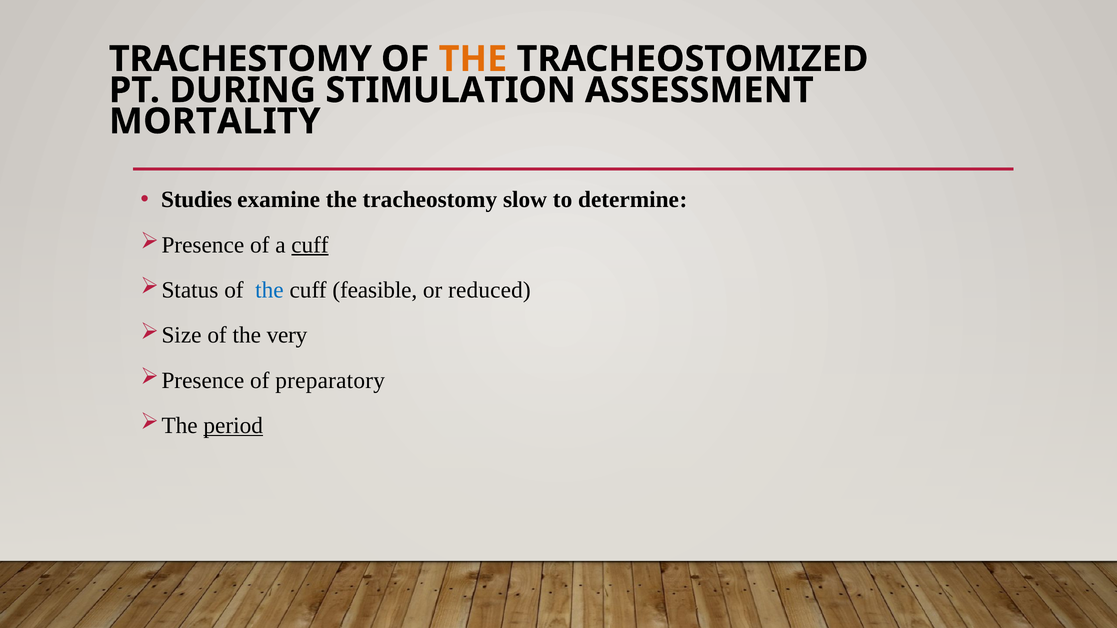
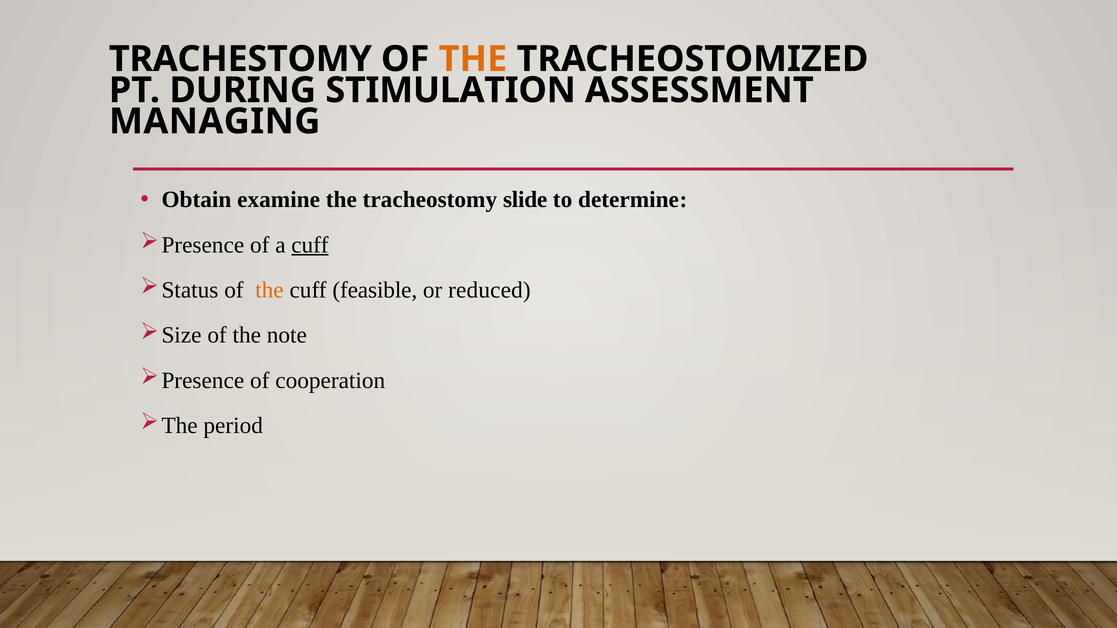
MORTALITY: MORTALITY -> MANAGING (215, 121)
Studies: Studies -> Obtain (196, 200)
slow: slow -> slide (525, 200)
the colour: blue -> orange (269, 290)
very: very -> note (287, 335)
preparatory: preparatory -> cooperation (330, 381)
period underline: present -> none (233, 426)
